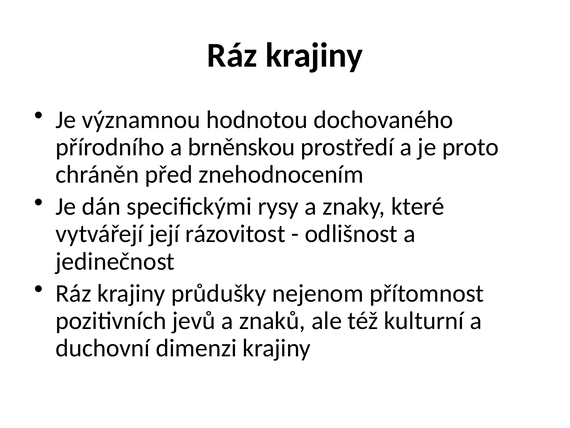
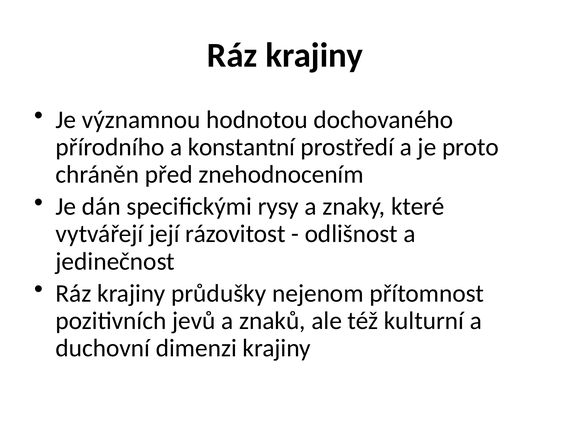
brněnskou: brněnskou -> konstantní (241, 147)
